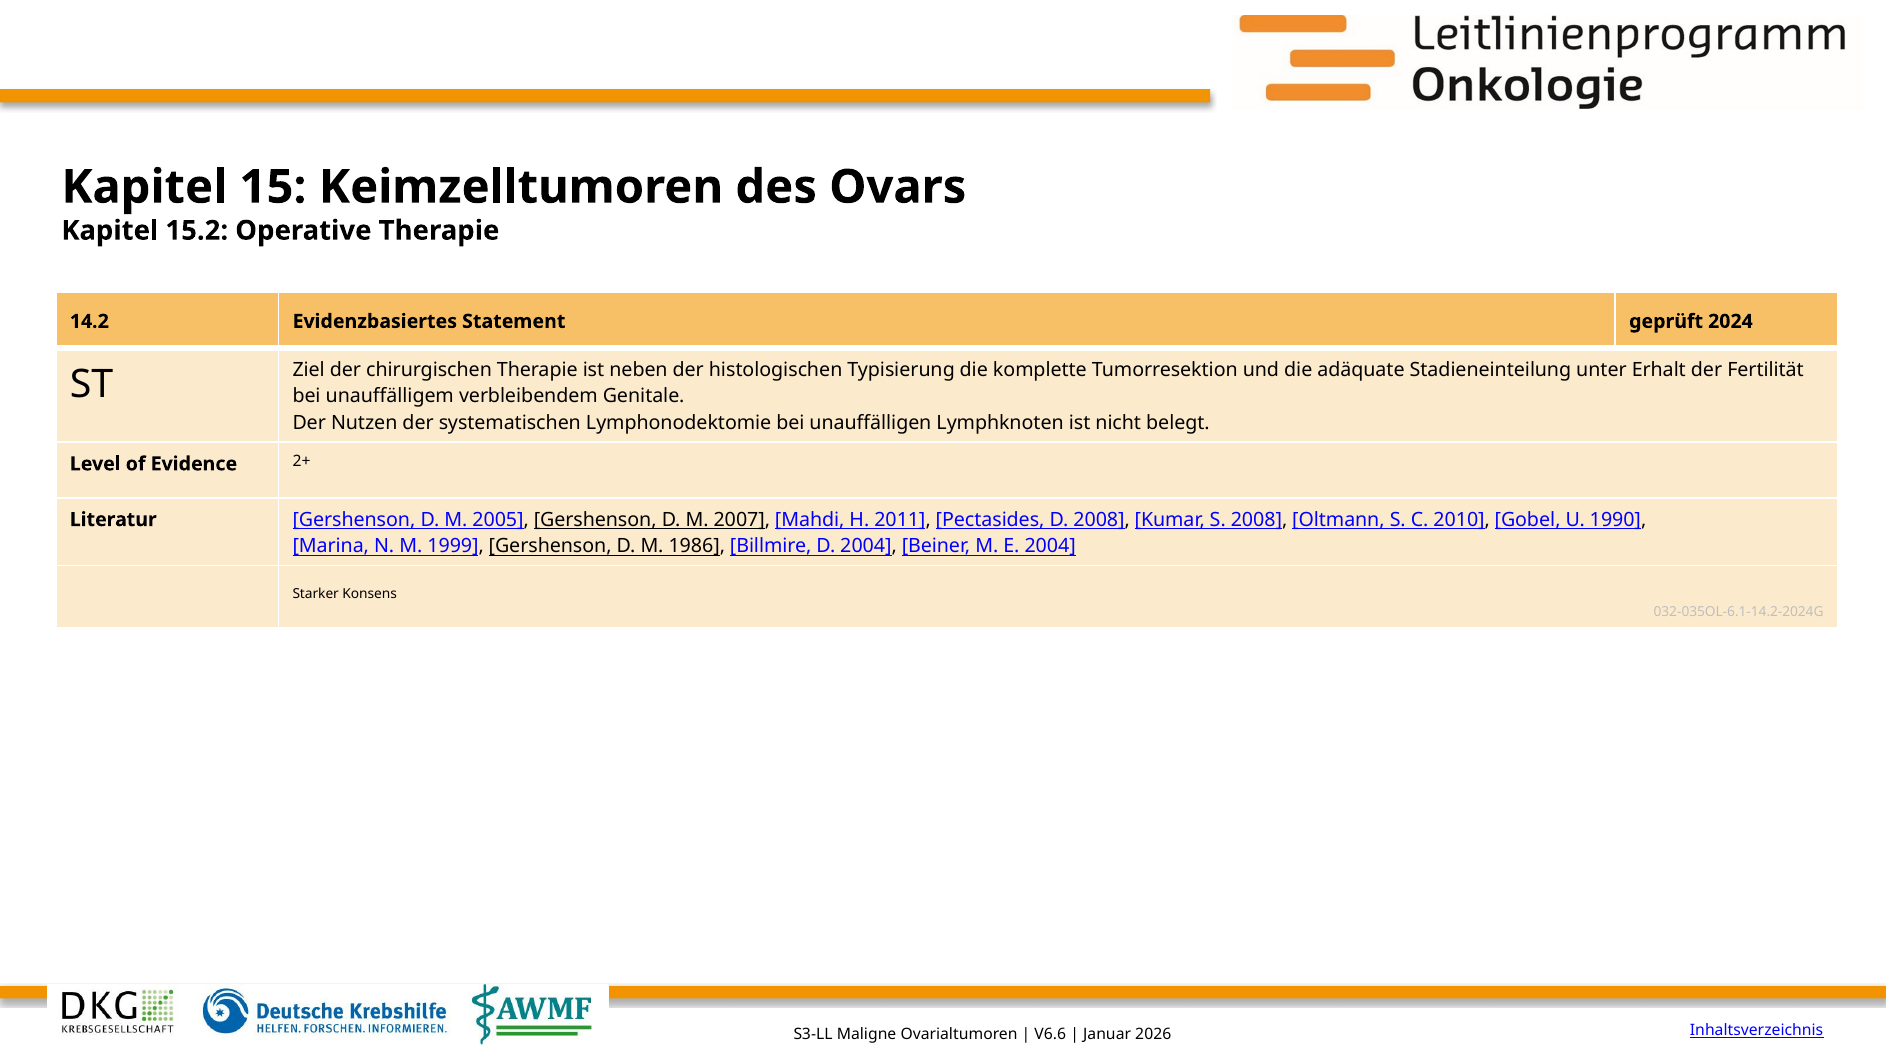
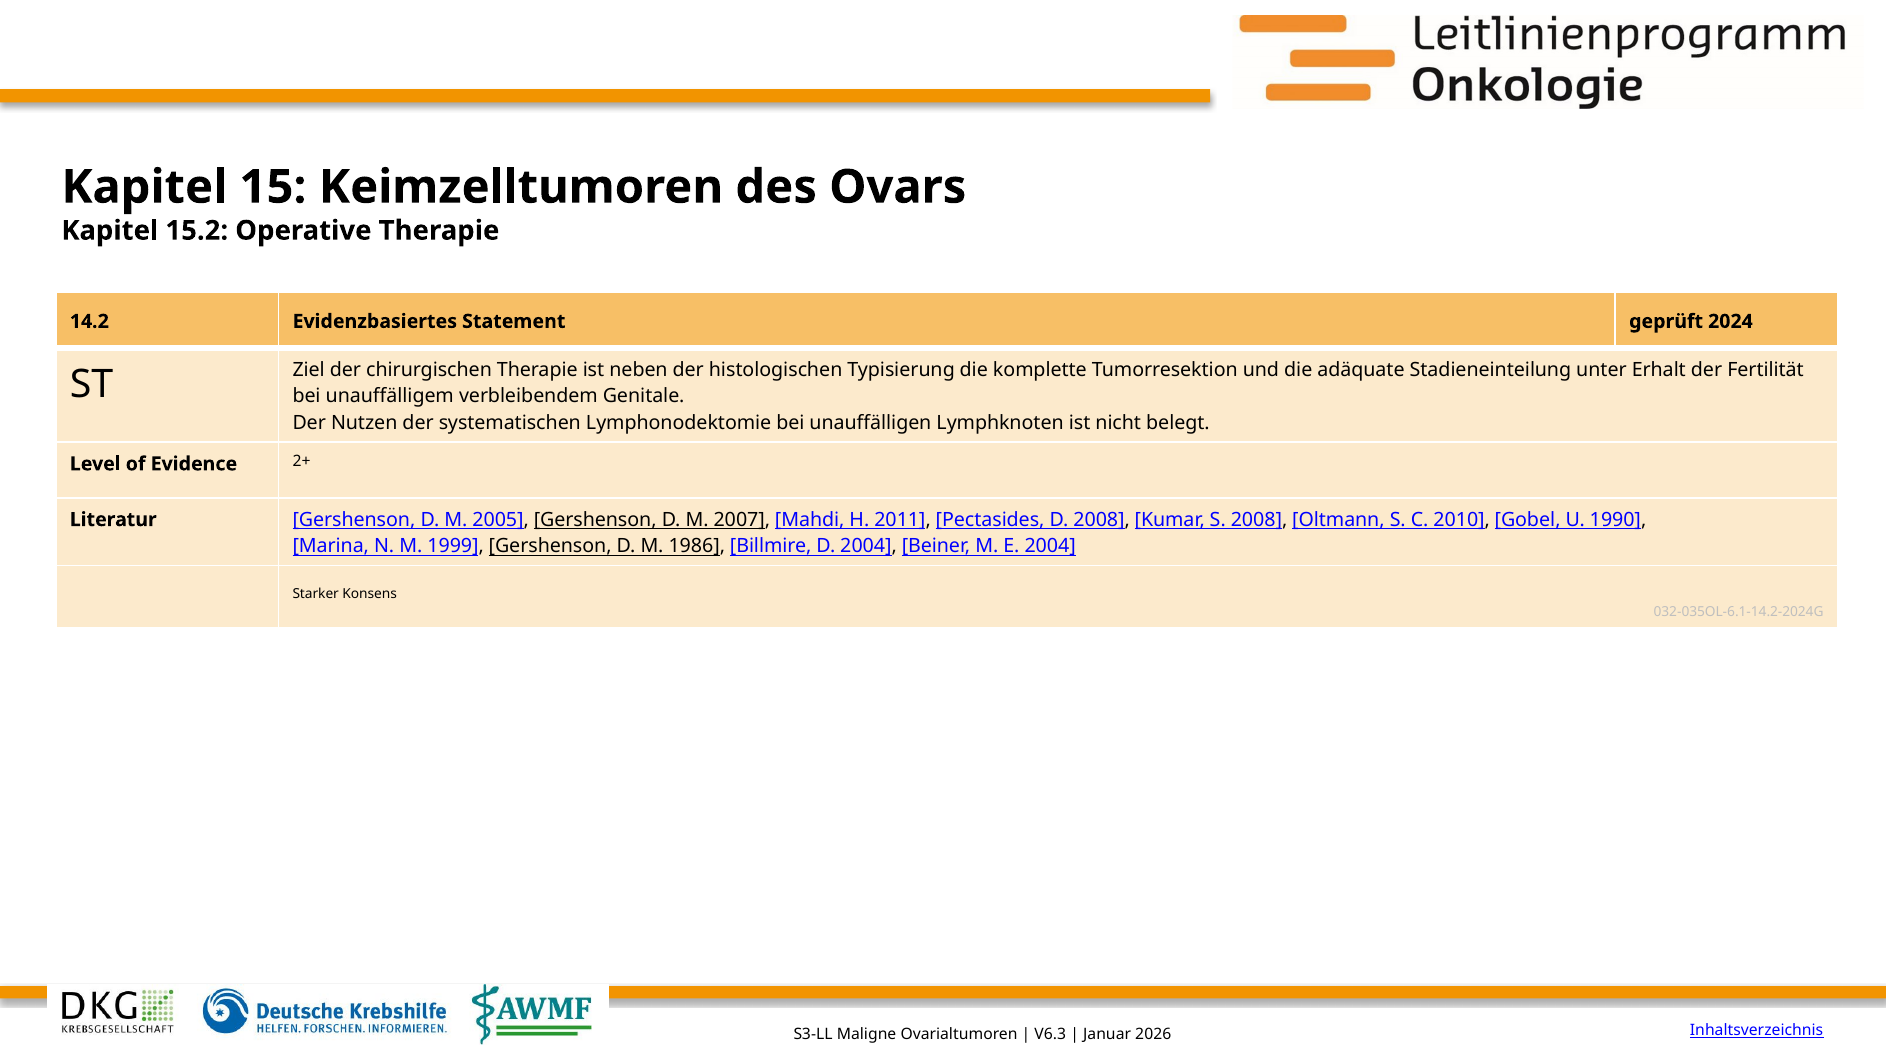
V6.6: V6.6 -> V6.3 (1050, 1034)
